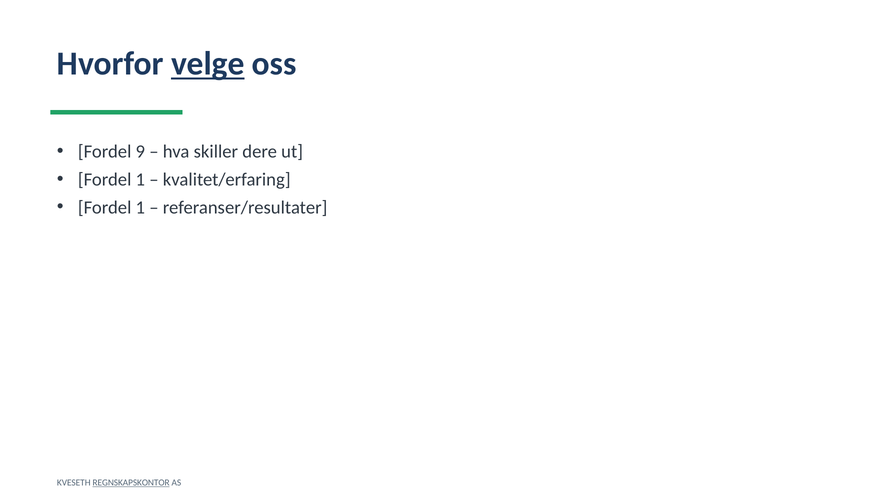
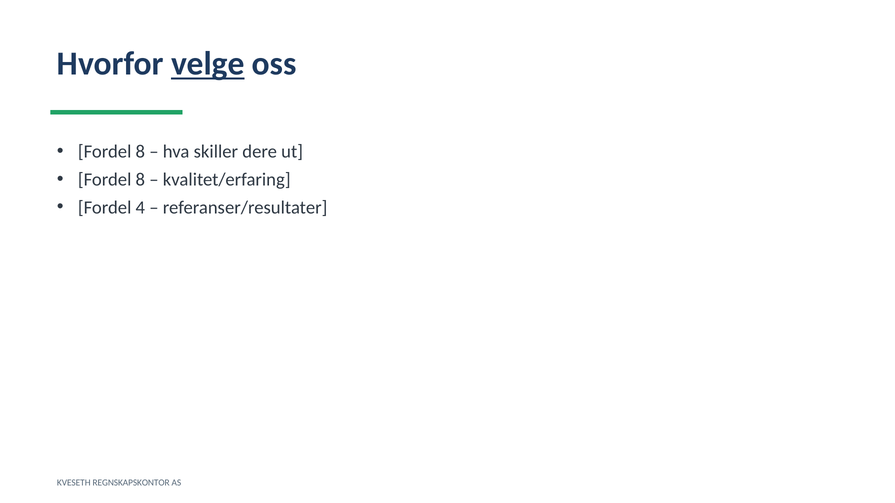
9: 9 -> 8 (140, 152)
1: 1 -> 8 (140, 180)
1: 1 -> 4 (140, 208)
REGNSKAPSKONTOR underline: present -> none (131, 483)
